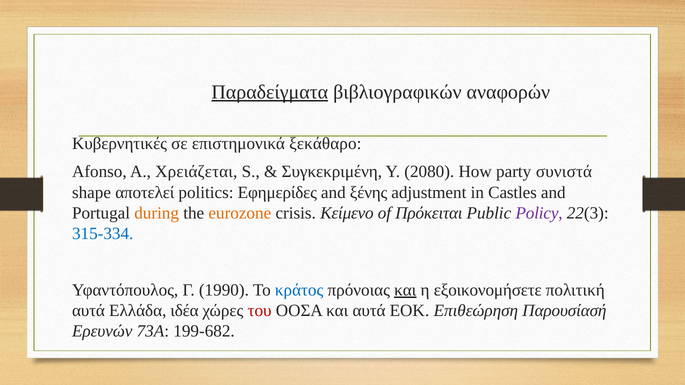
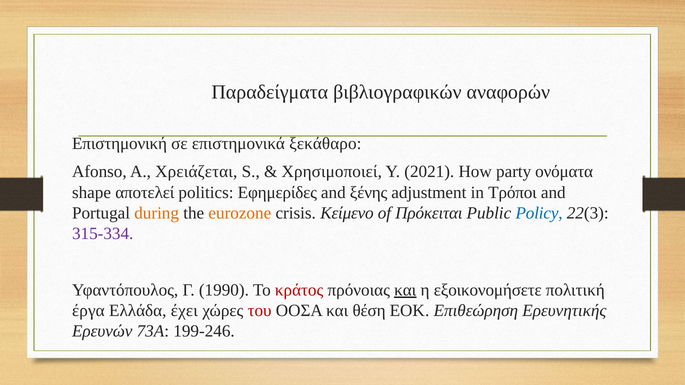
Παραδείγματα underline: present -> none (270, 92)
Κυβερνητικές: Κυβερνητικές -> Επιστημονική (120, 144)
Συγκεκριμένη: Συγκεκριμένη -> Χρησιμοποιεί (332, 172)
2080: 2080 -> 2021 (429, 172)
συνιστά: συνιστά -> ονόματα (564, 172)
Castles: Castles -> Τρόποι (513, 193)
Policy colour: purple -> blue (539, 213)
315-334 colour: blue -> purple (103, 234)
κράτος colour: blue -> red (299, 290)
αυτά: αυτά -> έργα (88, 311)
ιδέα: ιδέα -> έχει (184, 311)
και αυτά: αυτά -> θέση (369, 311)
Παρουσίασή: Παρουσίασή -> Ερευνητικής (564, 311)
199-682: 199-682 -> 199-246 (204, 331)
